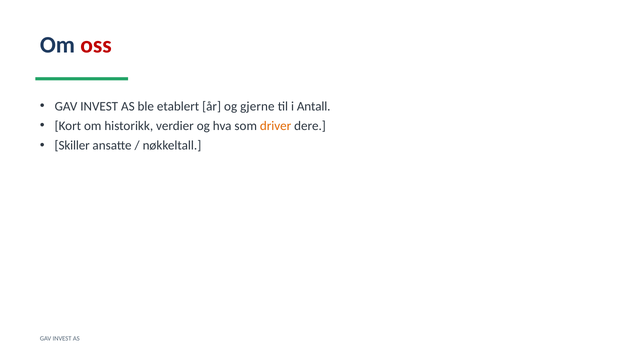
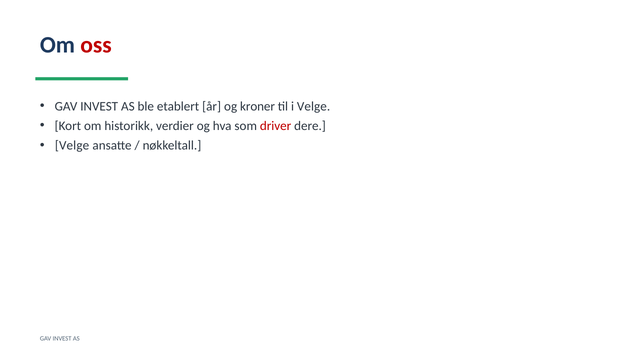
gjerne: gjerne -> kroner (258, 106)
i Antall: Antall -> Velge (314, 106)
driver colour: orange -> red (276, 126)
Skiller: Skiller -> Velge (72, 146)
